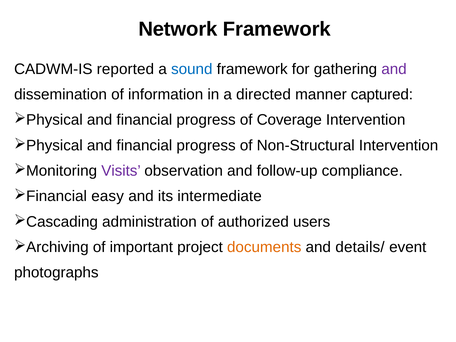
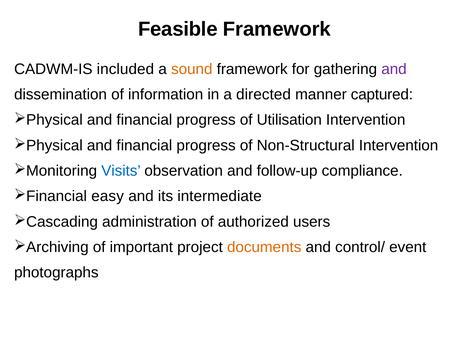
Network: Network -> Feasible (178, 29)
reported: reported -> included (125, 69)
sound colour: blue -> orange (192, 69)
Coverage: Coverage -> Utilisation (289, 120)
Visits colour: purple -> blue (121, 171)
details/: details/ -> control/ (360, 247)
